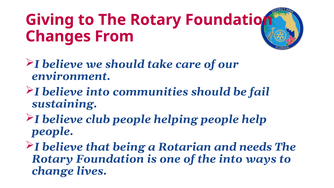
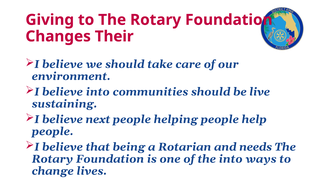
From: From -> Their (114, 36)
fail: fail -> live (260, 92)
club: club -> next (98, 119)
